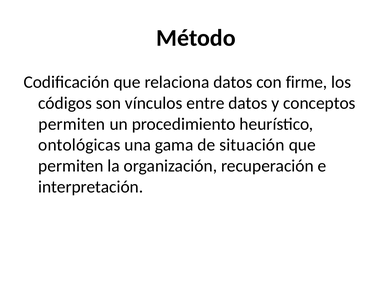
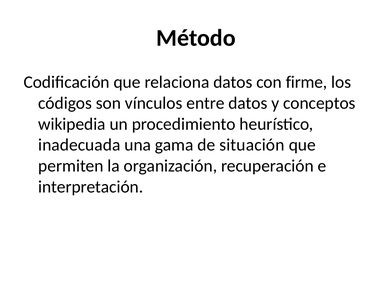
permiten: permiten -> wikipedia (72, 124)
ontológicas: ontológicas -> inadecuada (79, 145)
